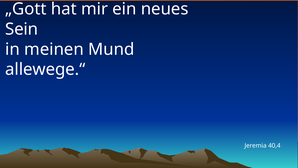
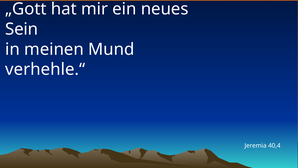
allewege.“: allewege.“ -> verhehle.“ (45, 69)
